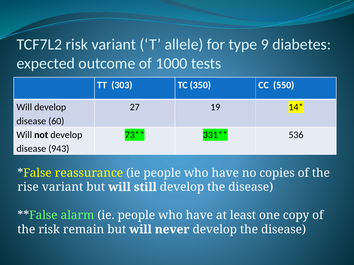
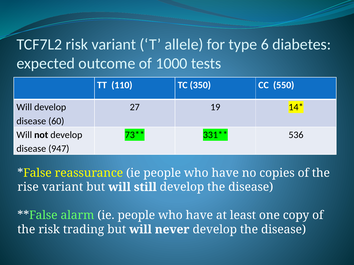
9: 9 -> 6 (265, 45)
303: 303 -> 110 (122, 85)
943: 943 -> 947 (59, 149)
remain: remain -> trading (84, 230)
